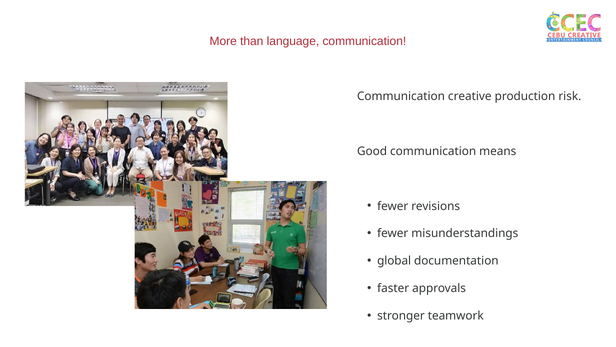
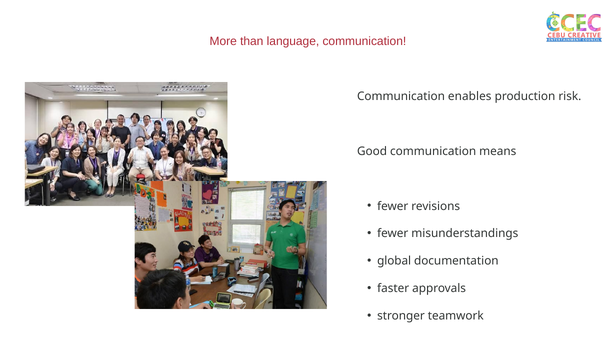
creative: creative -> enables (470, 96)
